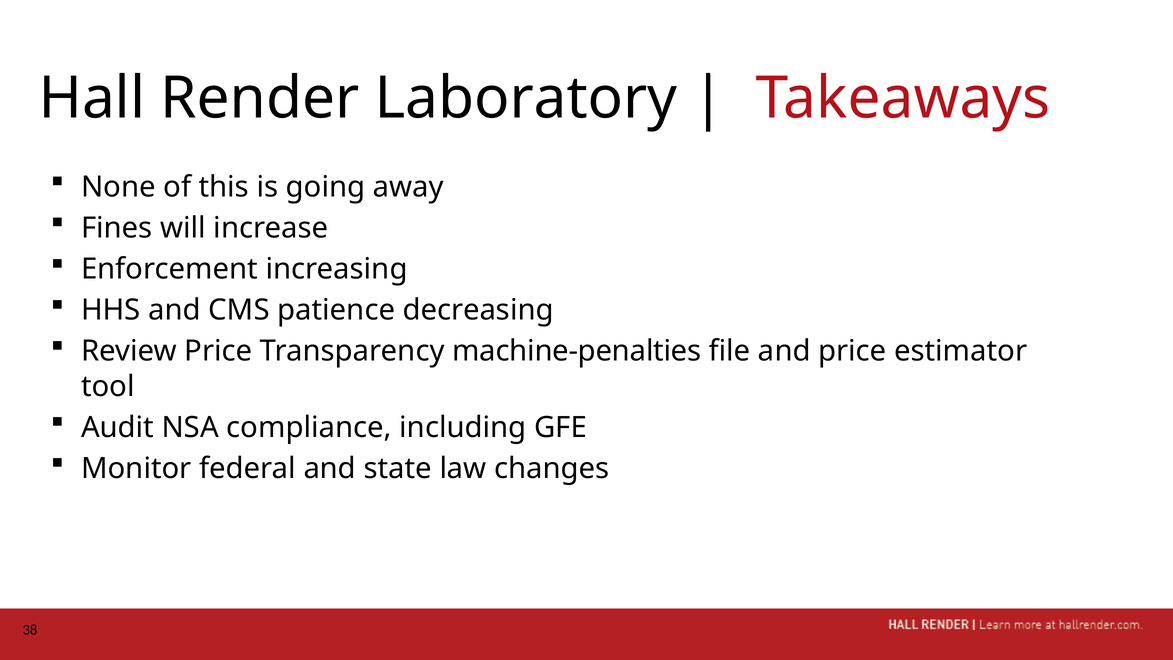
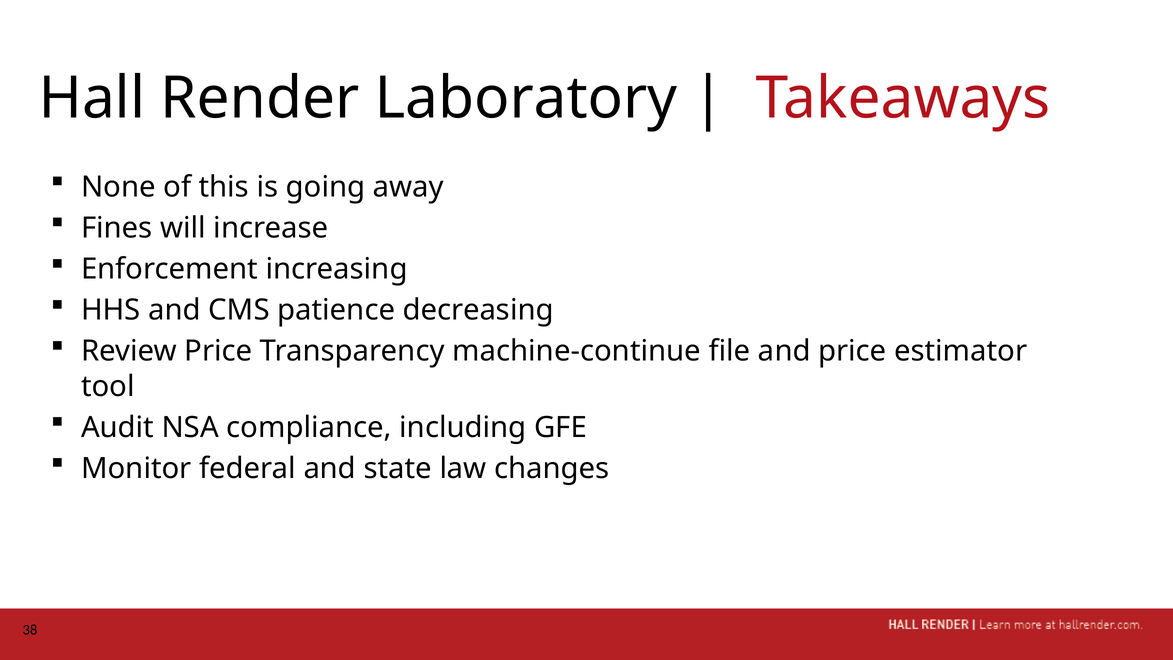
machine-penalties: machine-penalties -> machine-continue (577, 351)
